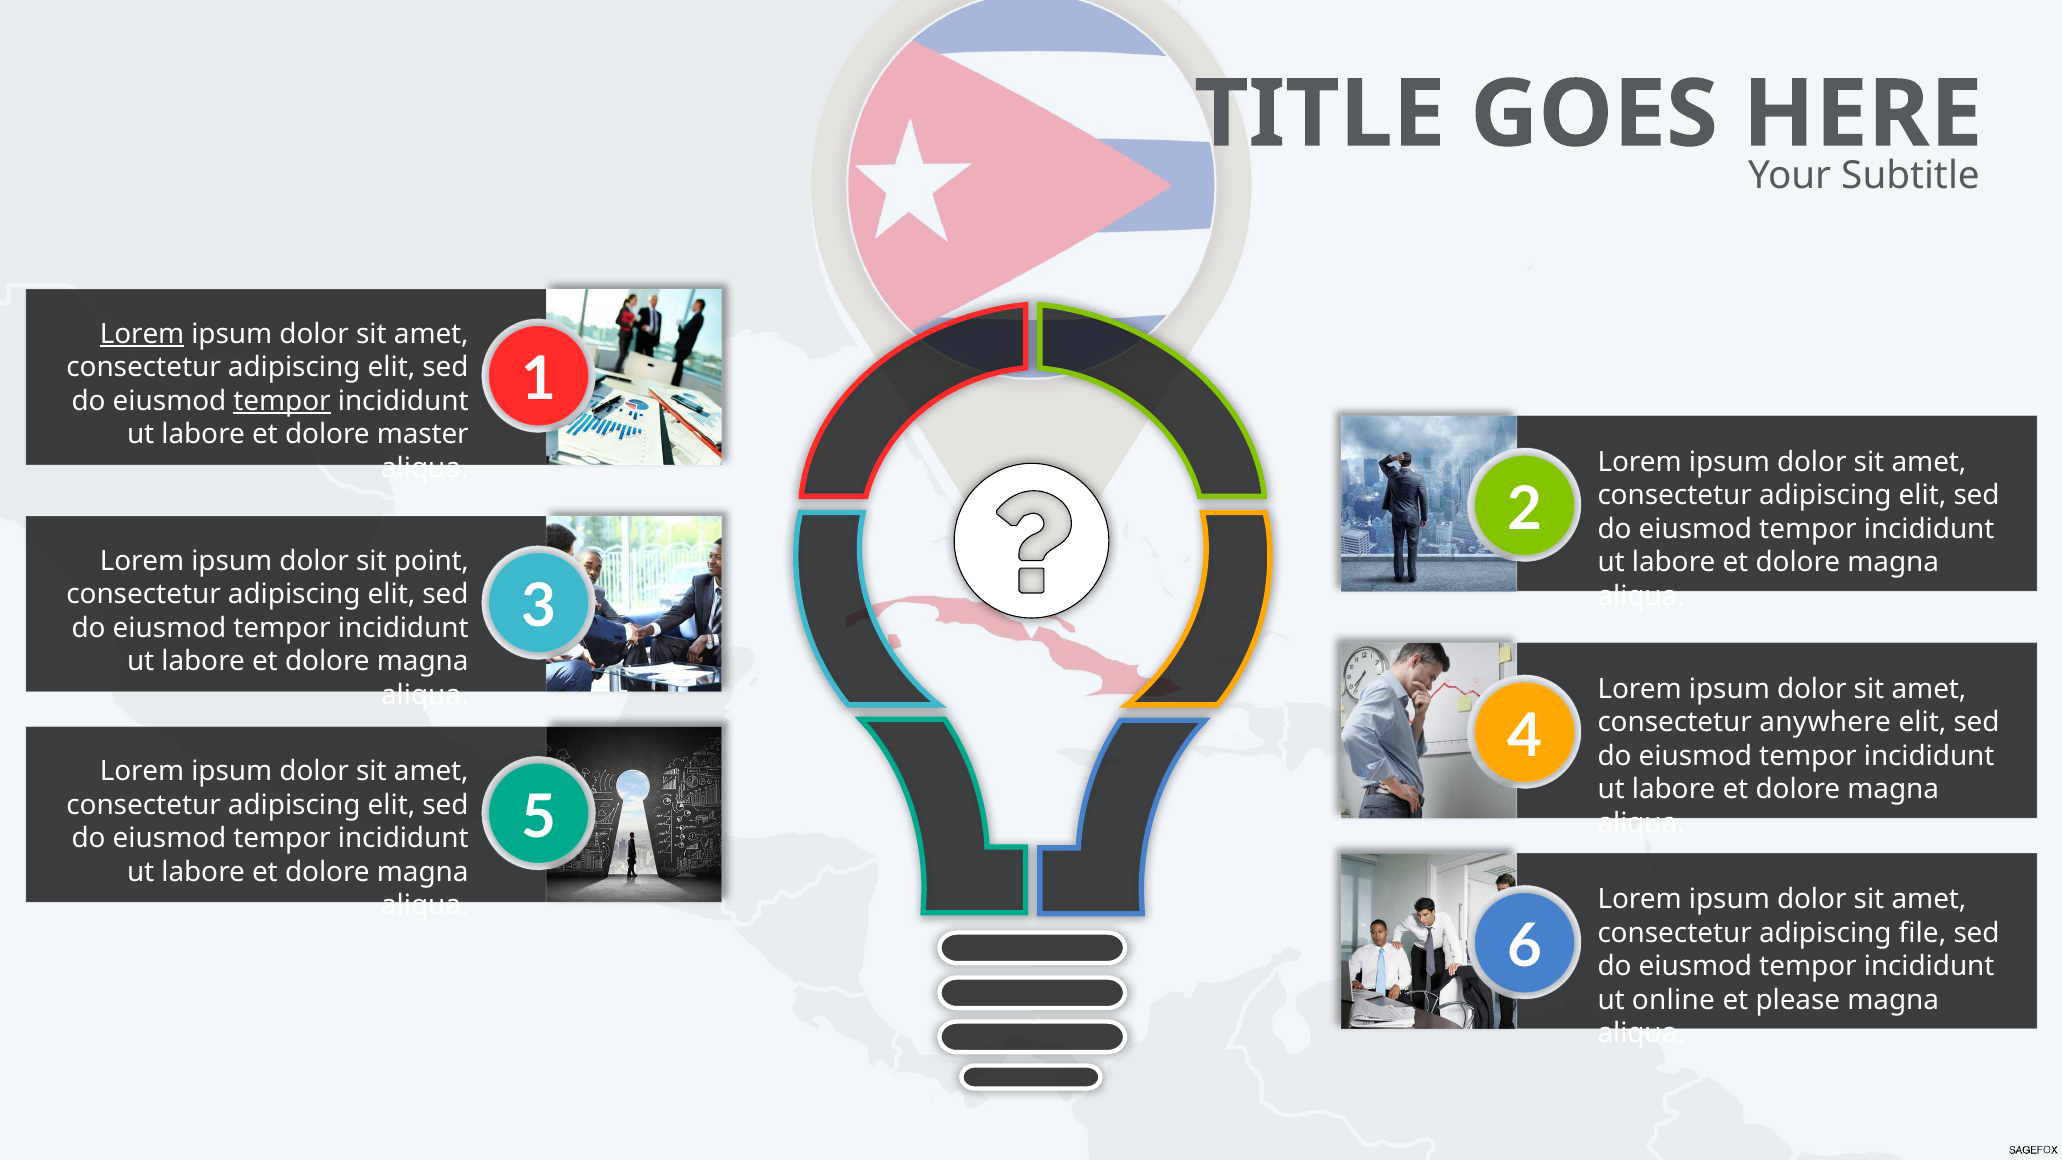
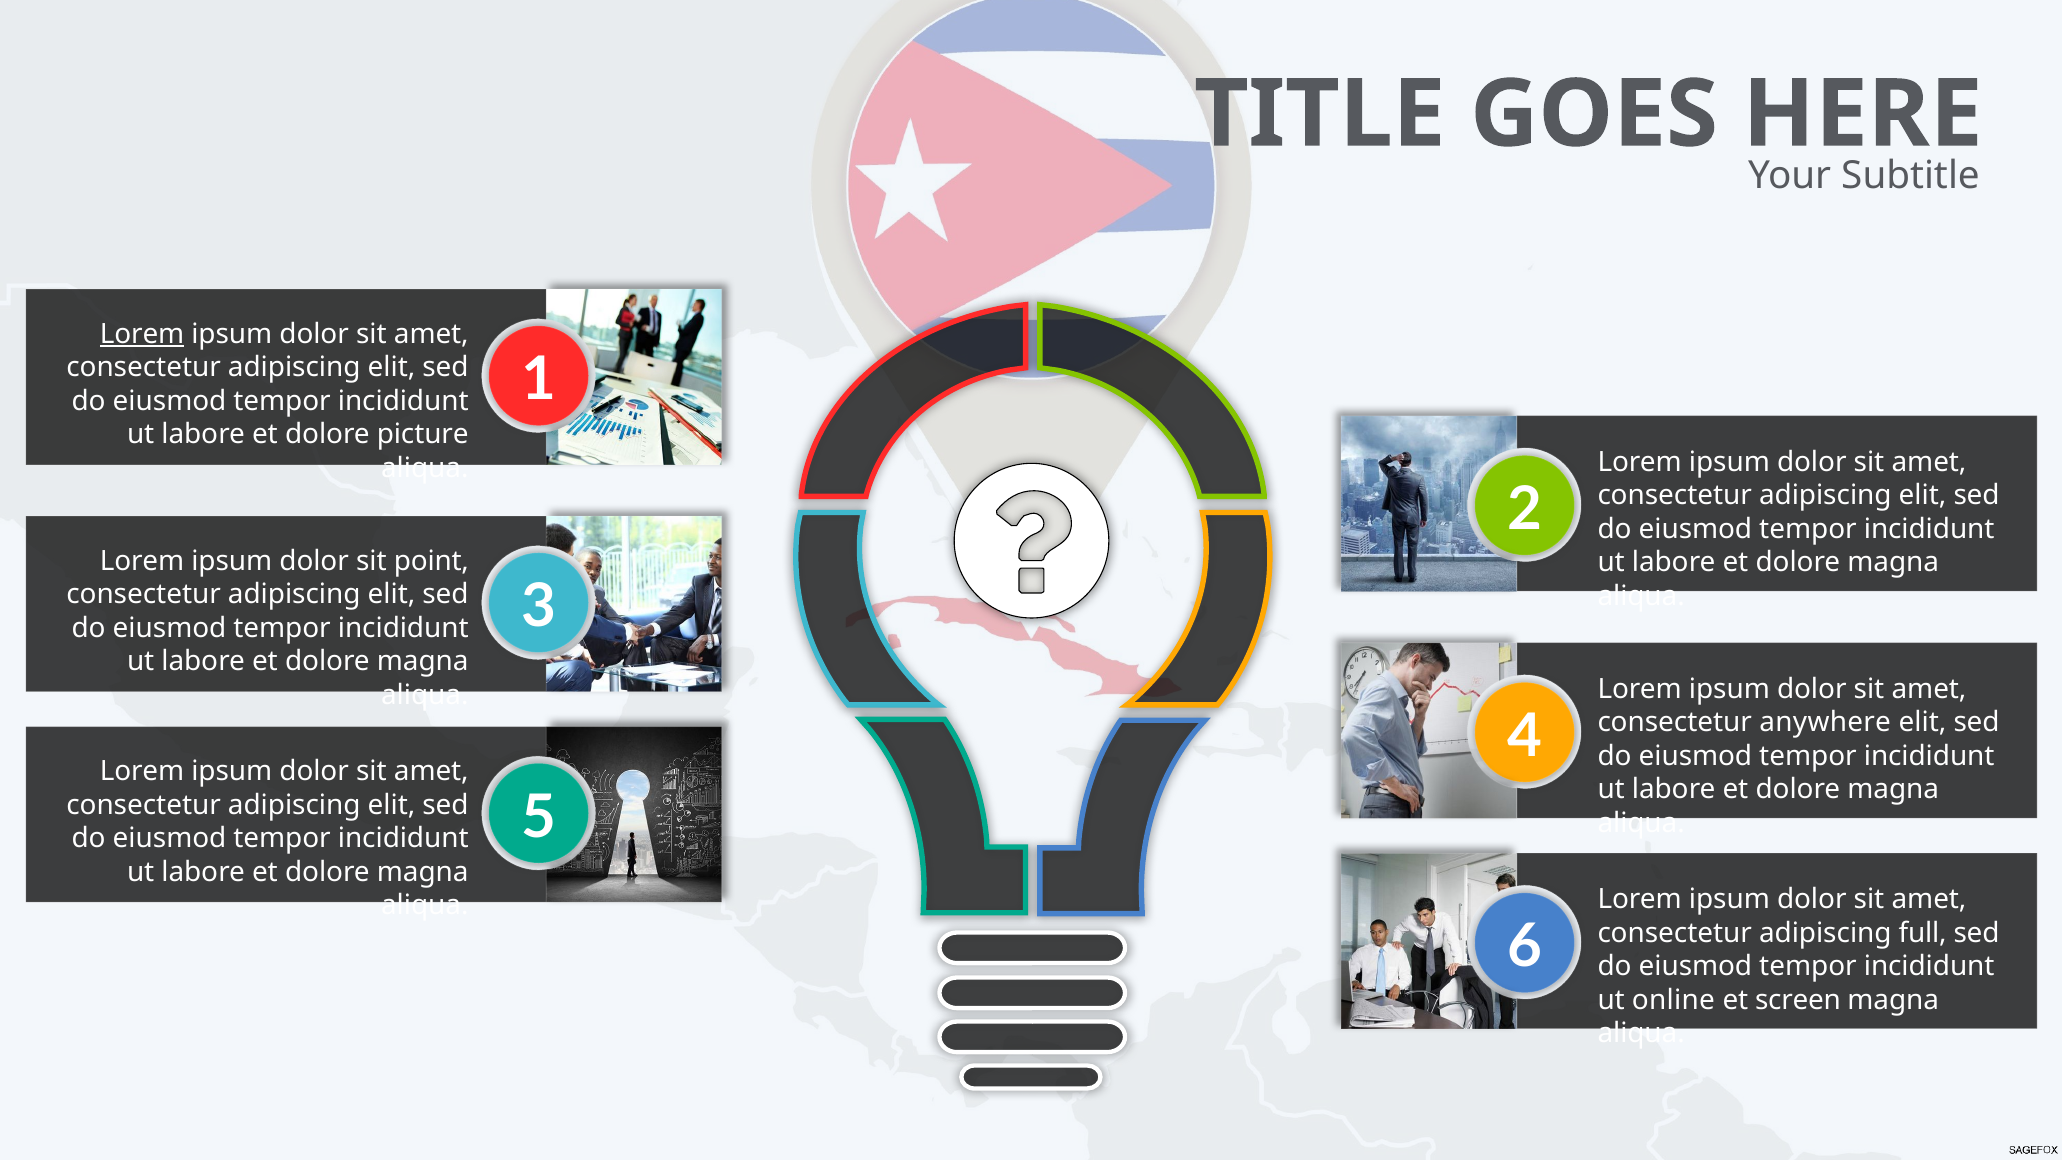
tempor underline: present -> none (282, 401)
master: master -> picture (423, 435)
file: file -> full (1923, 933)
please: please -> screen (1798, 1000)
